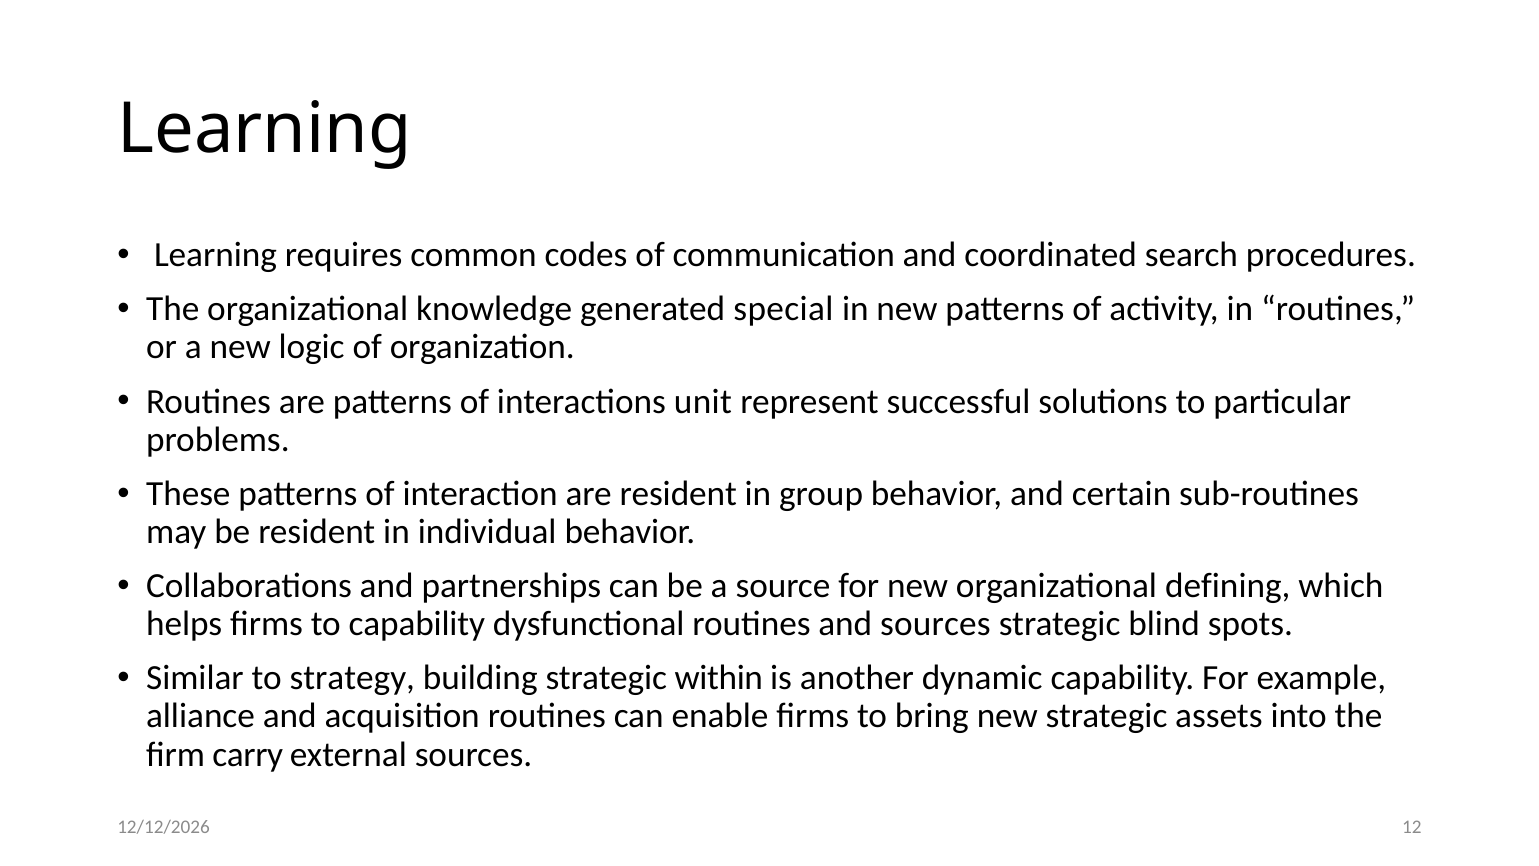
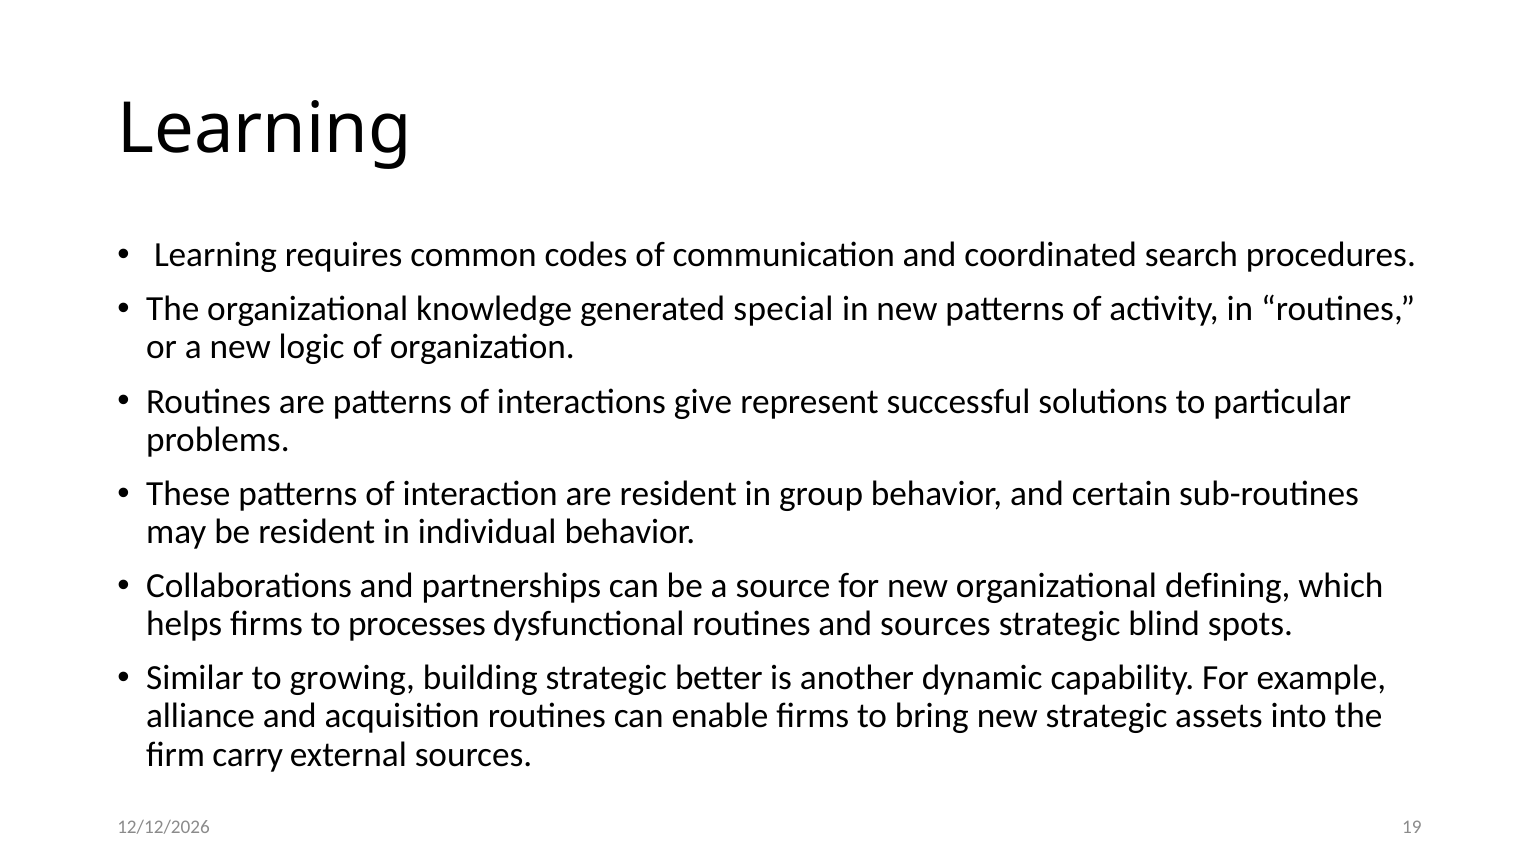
unit: unit -> give (703, 401)
to capability: capability -> processes (417, 624)
strategy: strategy -> growing (352, 678)
within: within -> better (719, 678)
12: 12 -> 19 (1412, 827)
